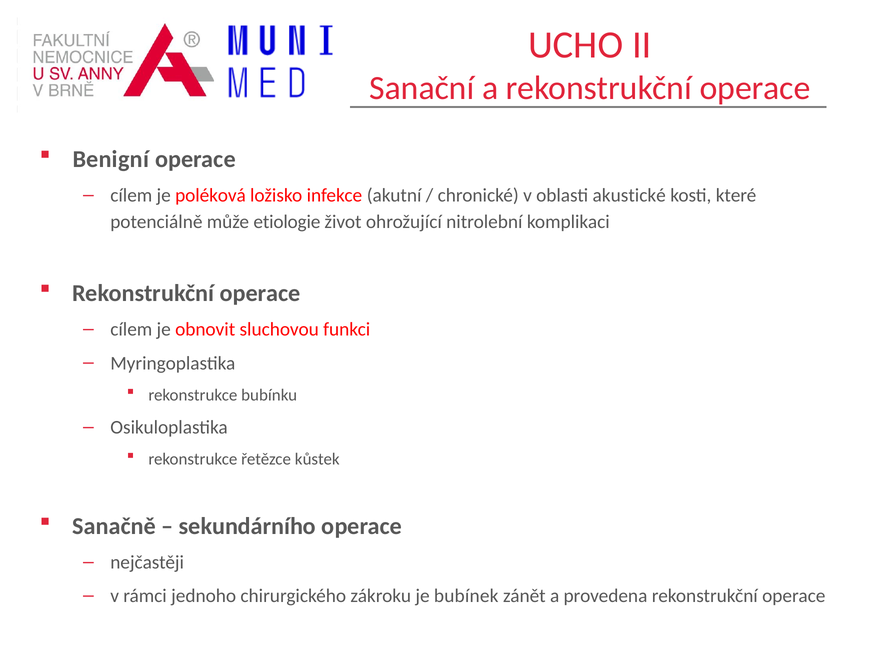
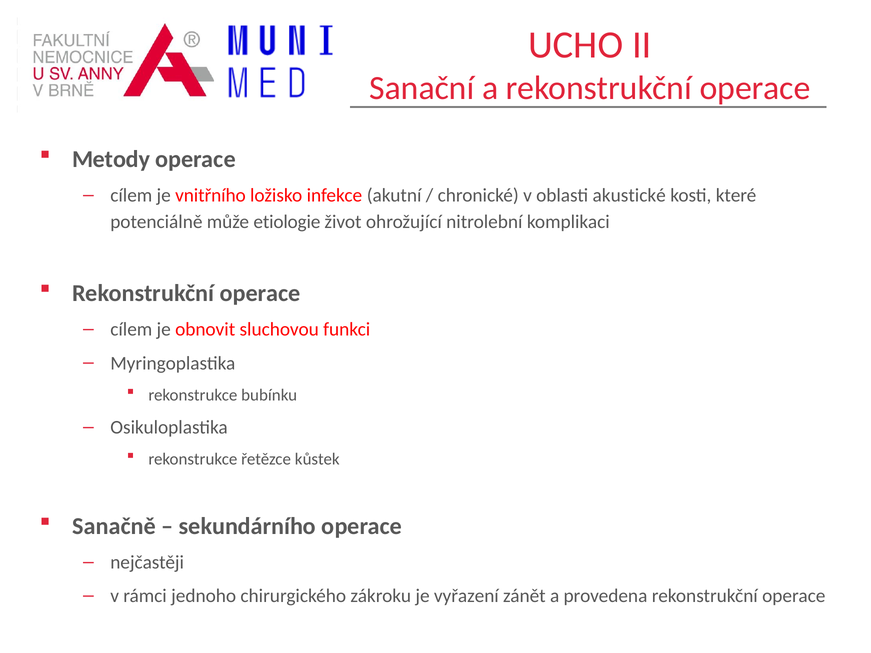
Benigní: Benigní -> Metody (111, 159)
poléková: poléková -> vnitřního (210, 195)
bubínek: bubínek -> vyřazení (466, 596)
